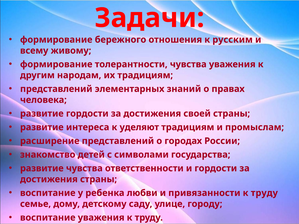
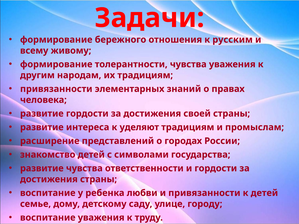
представлений: представлений -> привязанности (56, 89)
привязанности к труду: труду -> детей (264, 193)
